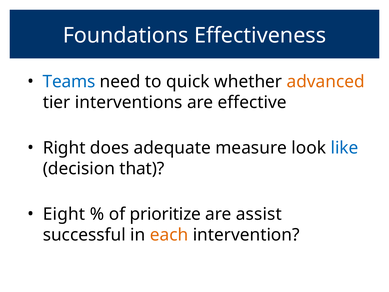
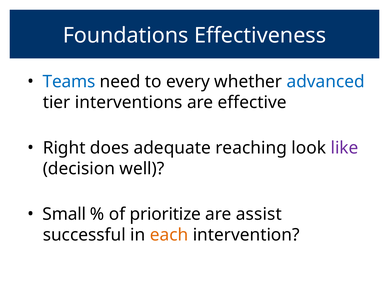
quick: quick -> every (188, 82)
advanced colour: orange -> blue (326, 82)
measure: measure -> reaching (251, 148)
like colour: blue -> purple (345, 148)
that: that -> well (142, 169)
Eight: Eight -> Small (64, 214)
